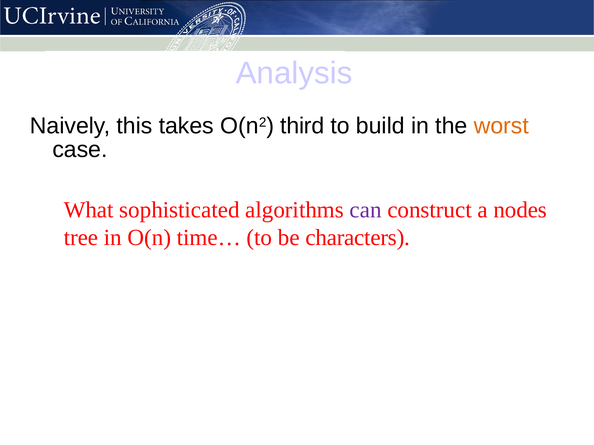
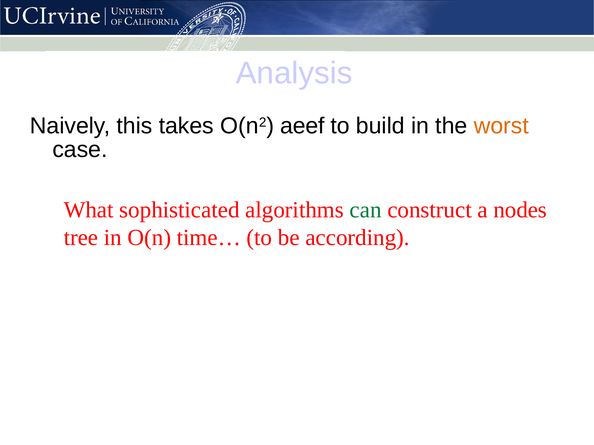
third: third -> aeef (302, 126)
can colour: purple -> green (366, 210)
characters: characters -> according (358, 238)
